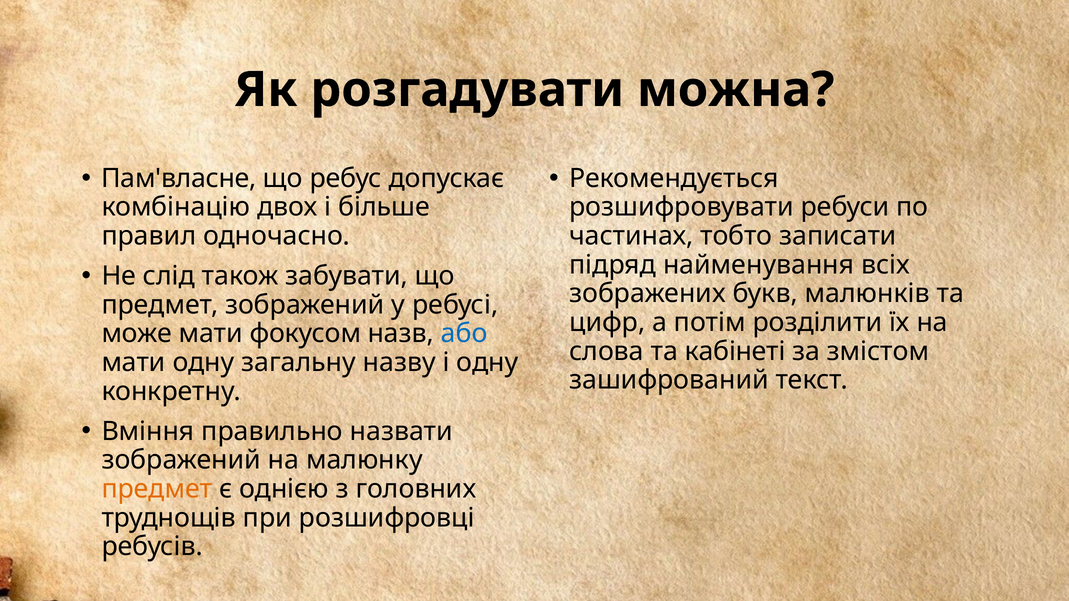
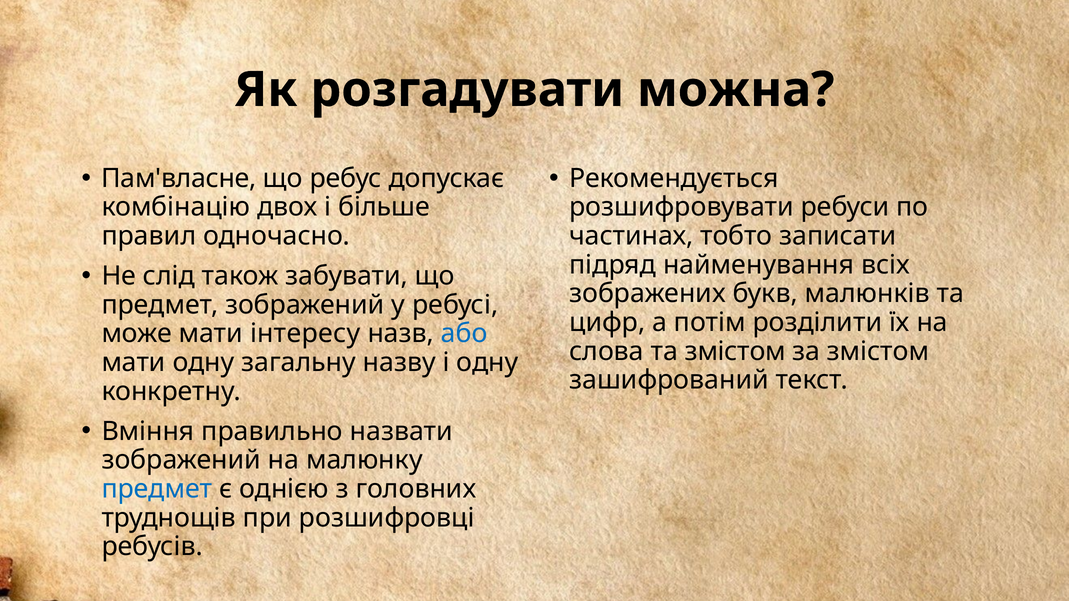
фокусом: фокусом -> інтересу (305, 334)
та кабінеті: кабінеті -> змістом (735, 351)
предмет colour: orange -> blue (157, 489)
